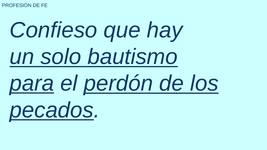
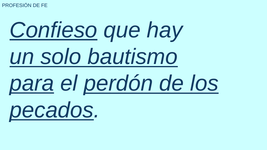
Confieso underline: none -> present (53, 30)
